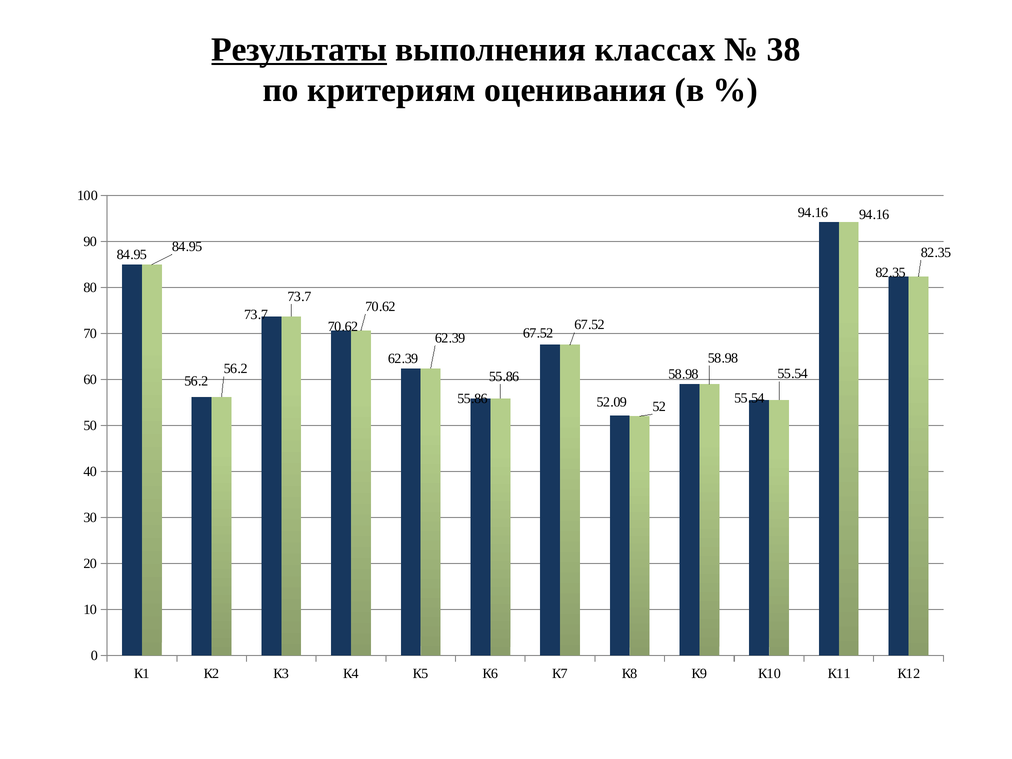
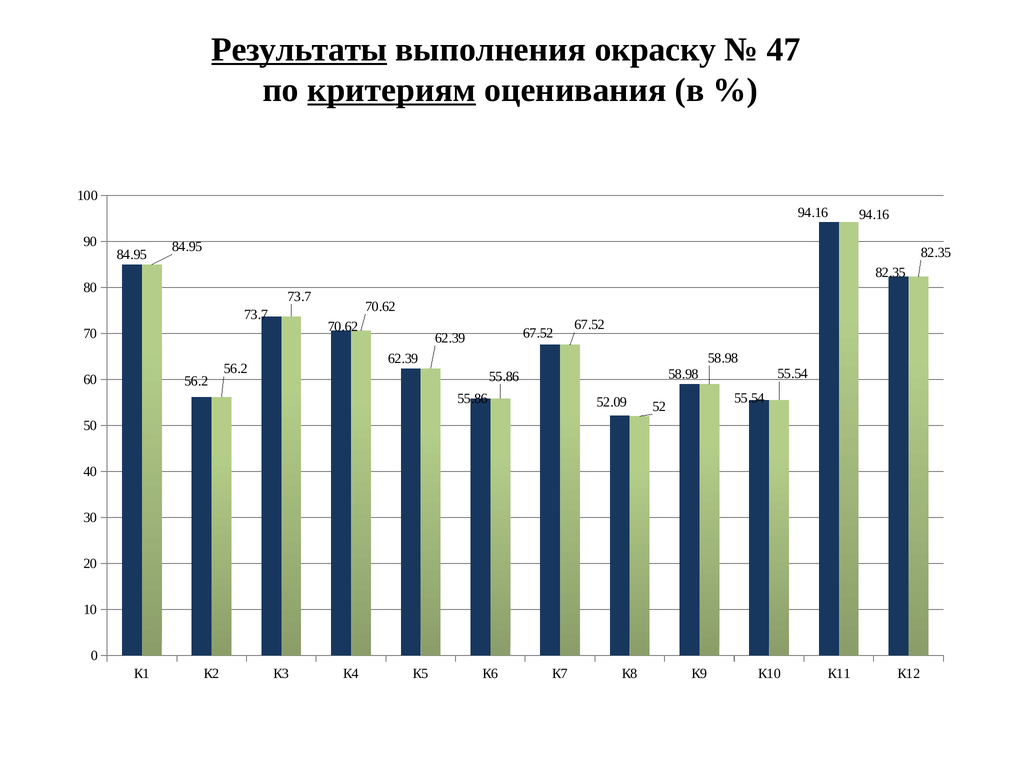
классах: классах -> окраску (655, 50)
38: 38 -> 47 (784, 50)
критериям underline: none -> present (392, 90)
